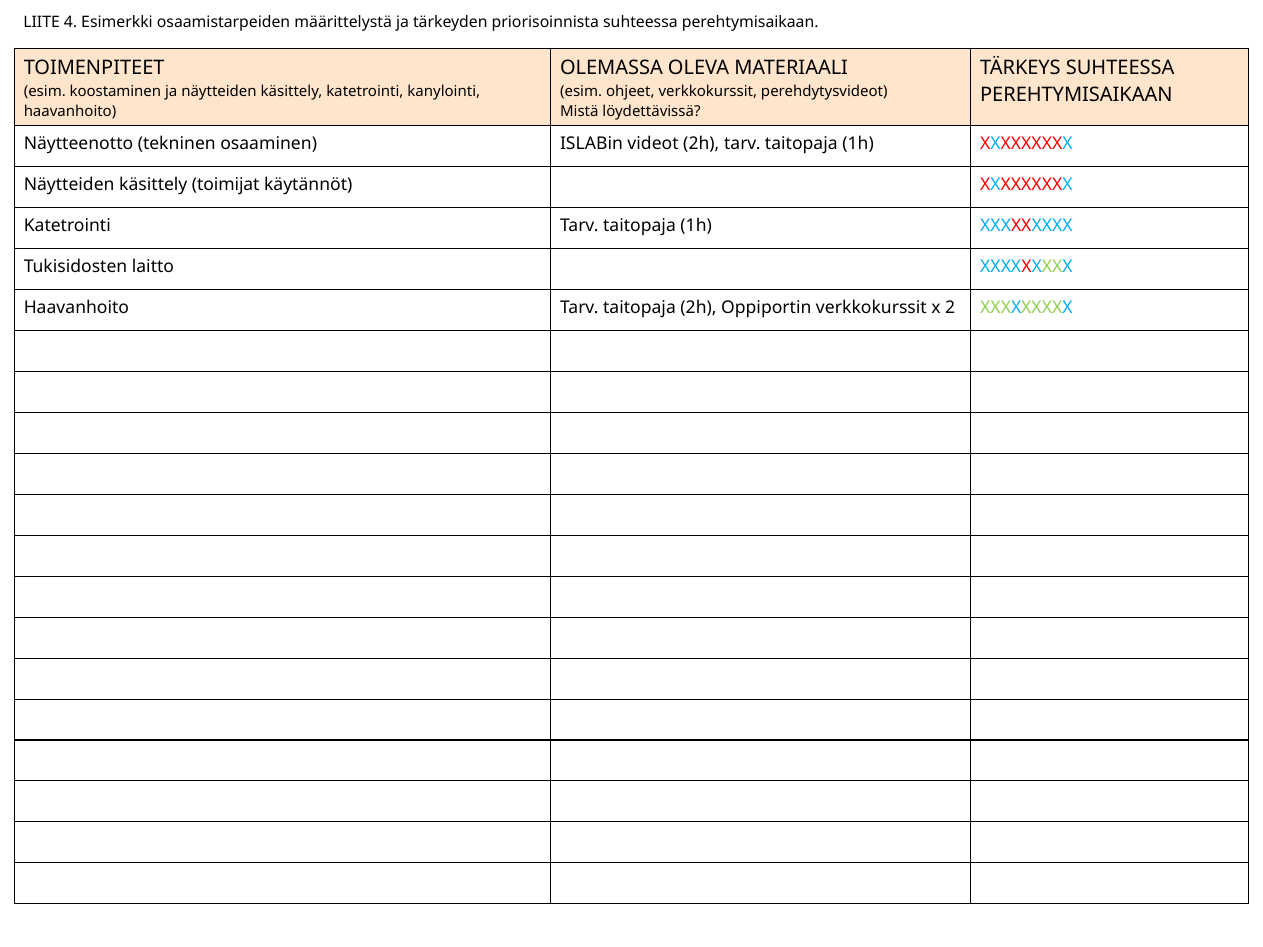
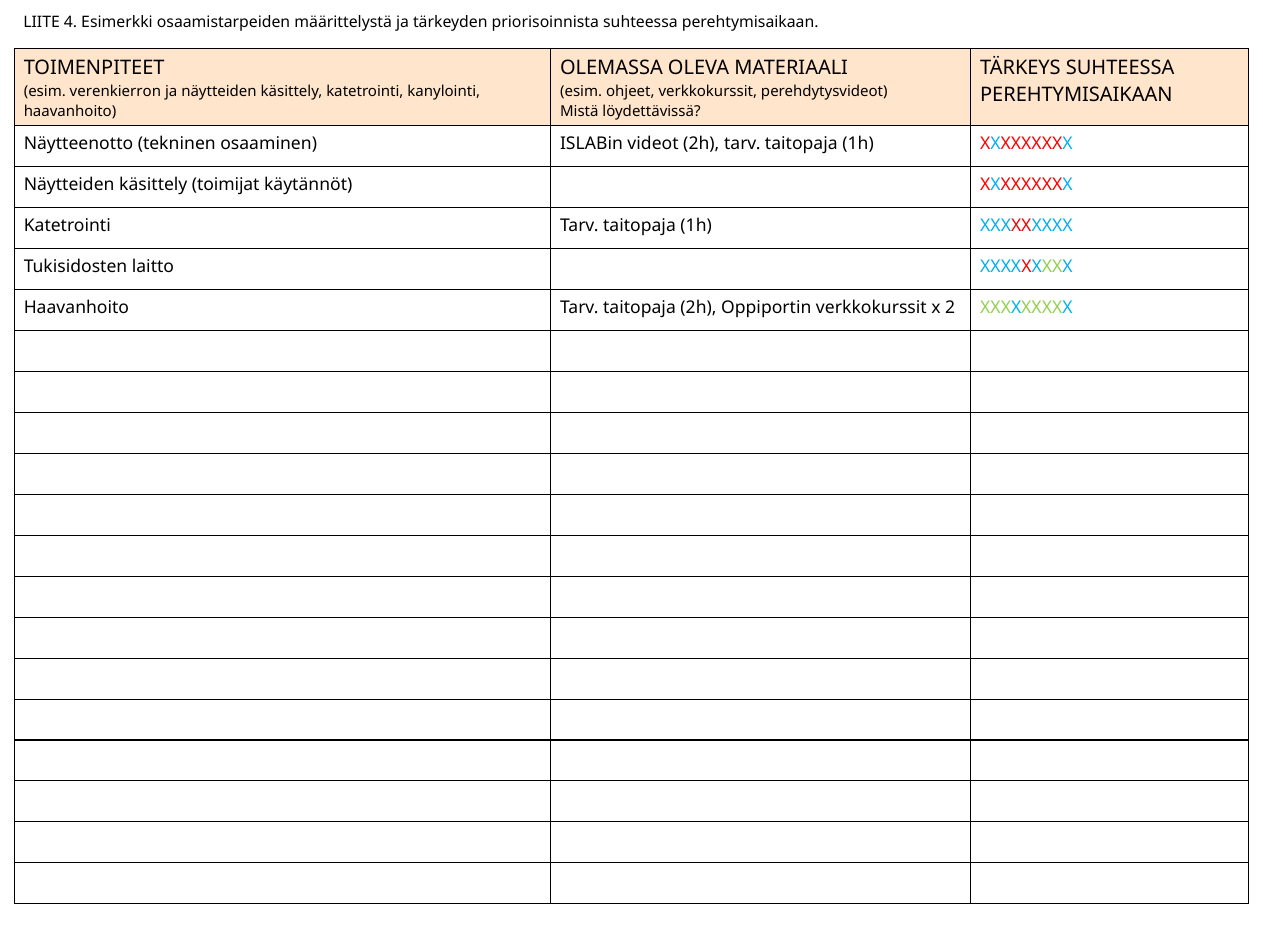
koostaminen: koostaminen -> verenkierron (115, 91)
